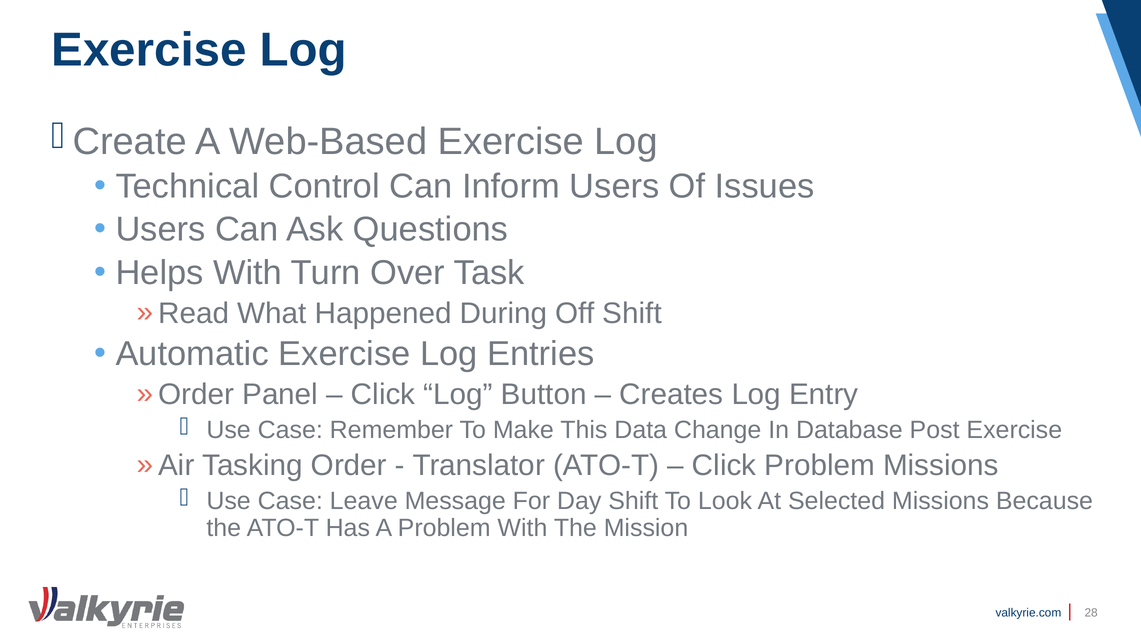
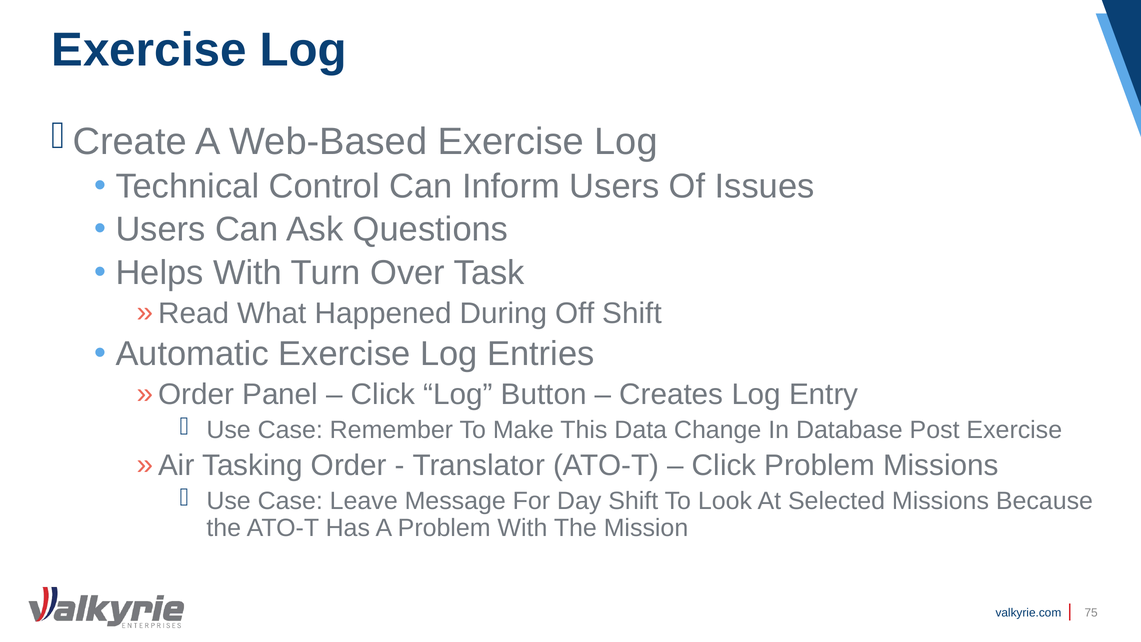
28: 28 -> 75 (1091, 613)
